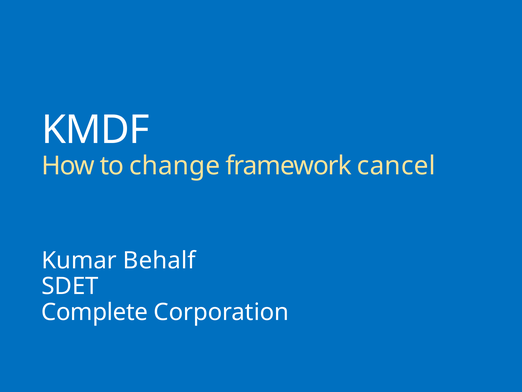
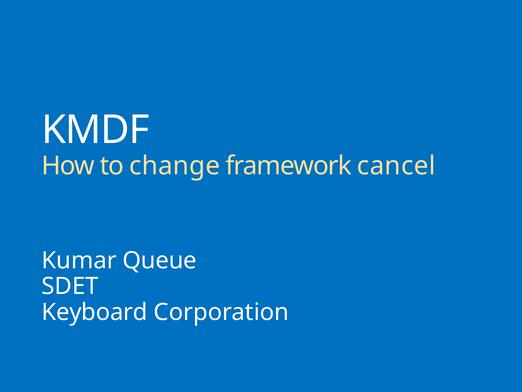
Behalf: Behalf -> Queue (160, 260)
Complete: Complete -> Keyboard (95, 312)
